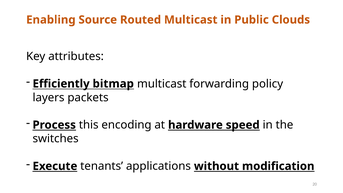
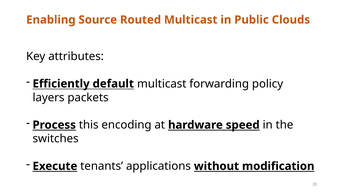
bitmap: bitmap -> default (113, 84)
